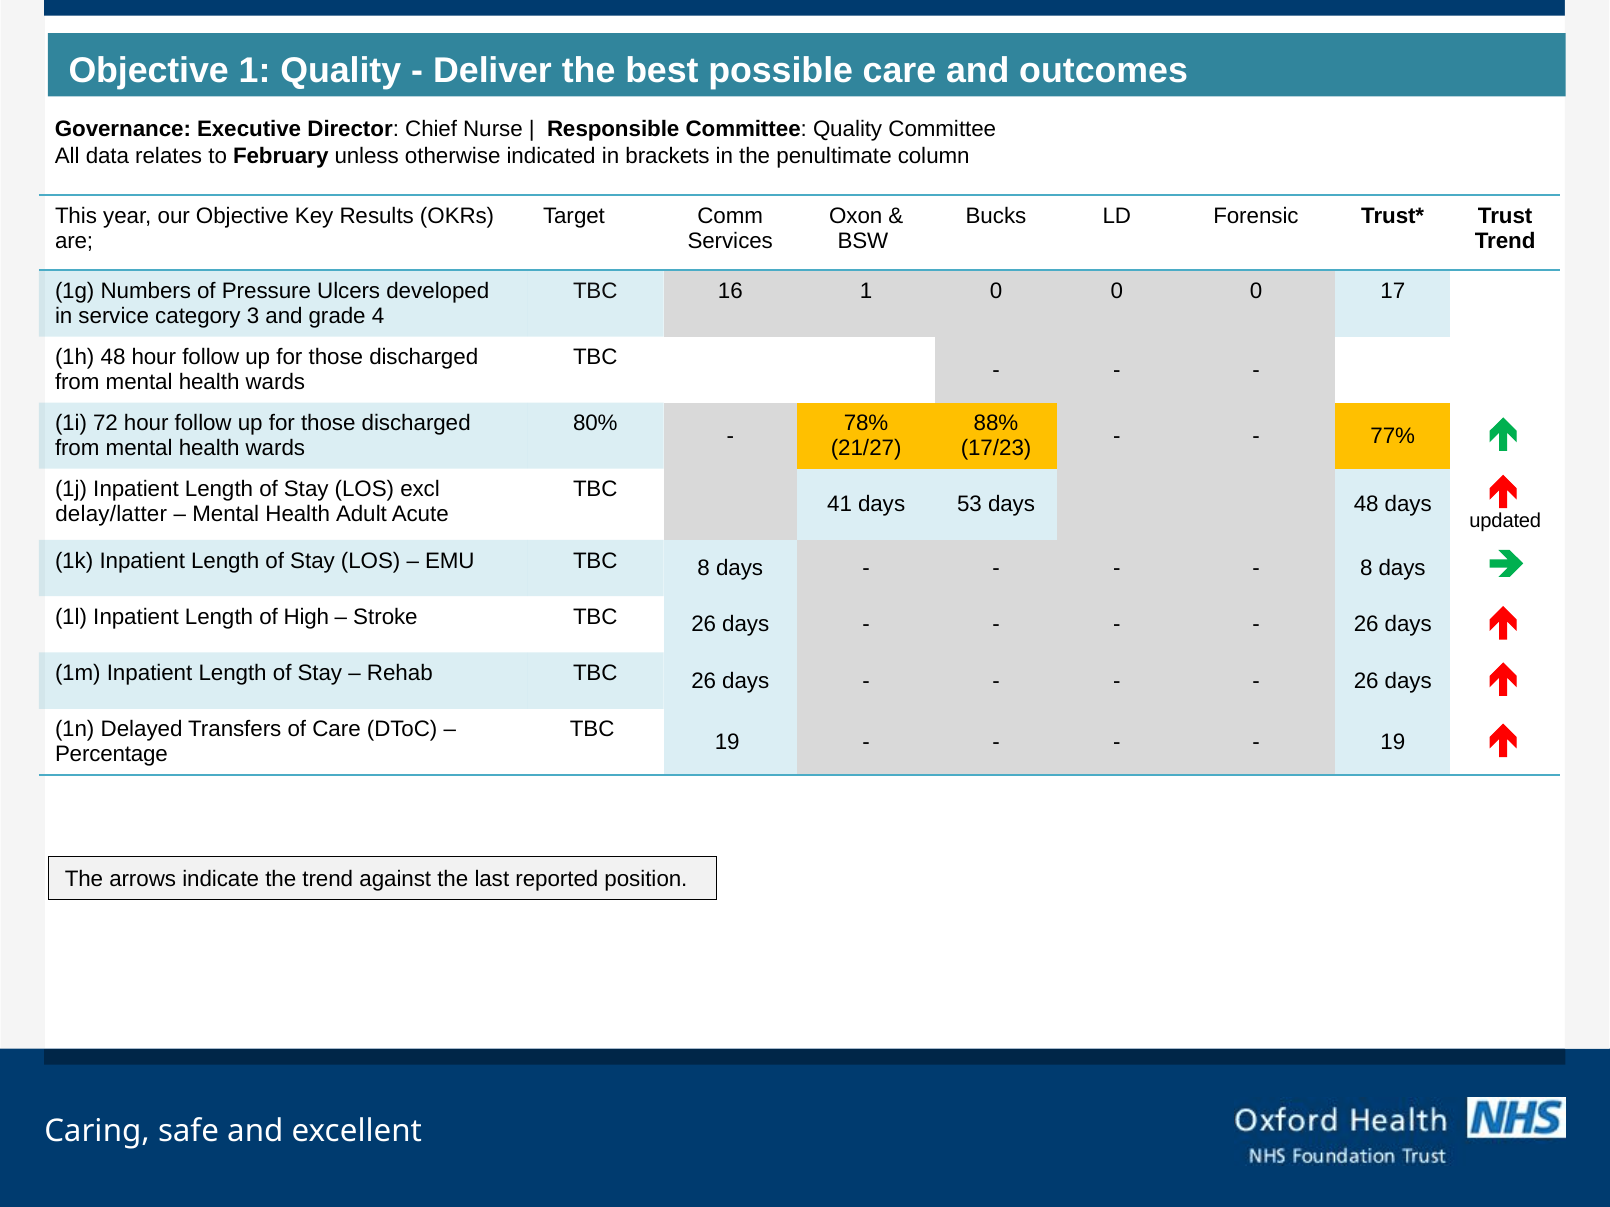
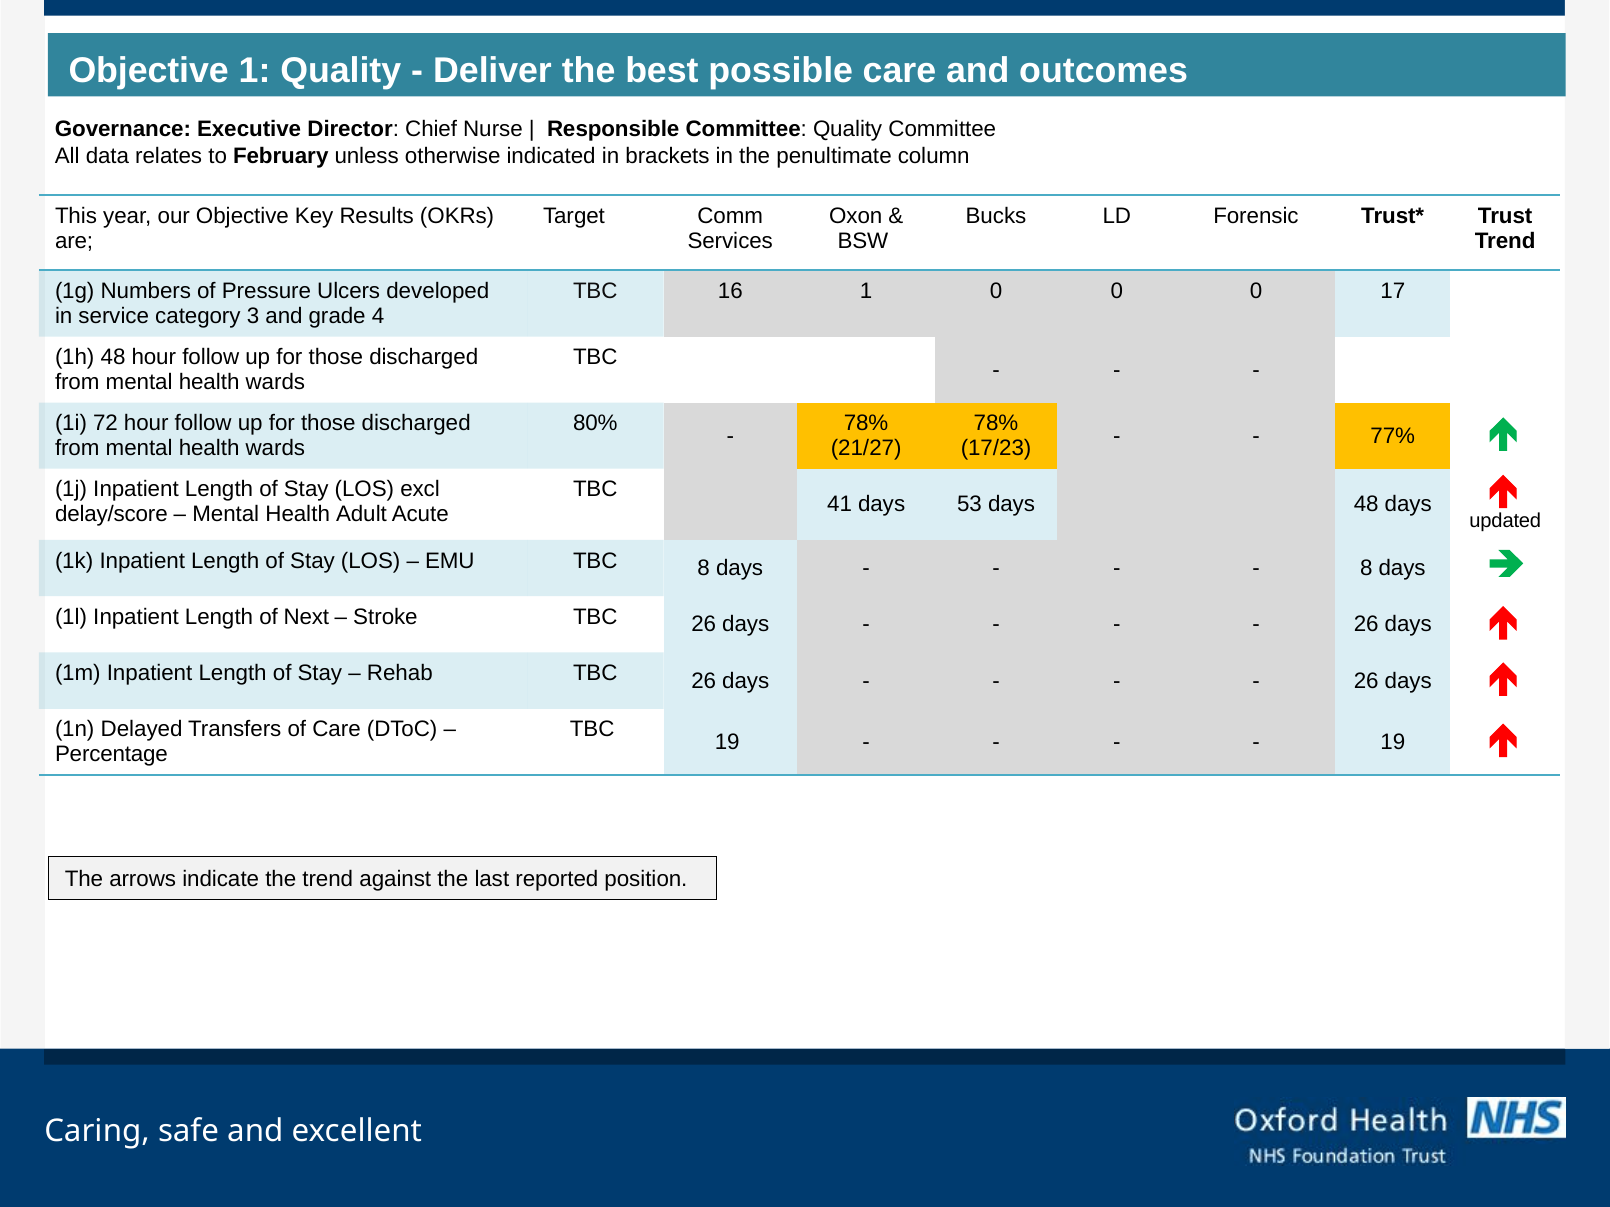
88%: 88% -> 78% (996, 424)
delay/latter: delay/latter -> delay/score (111, 515)
High: High -> Next (306, 617)
